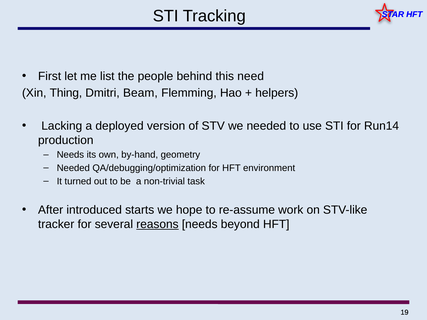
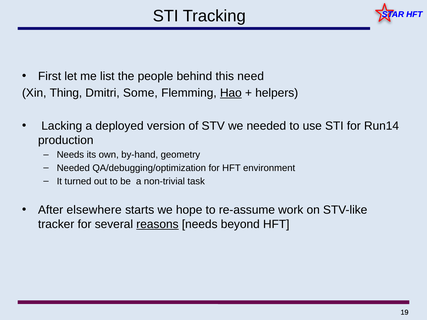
Beam: Beam -> Some (140, 93)
Hao underline: none -> present (231, 93)
introduced: introduced -> elsewhere (94, 210)
